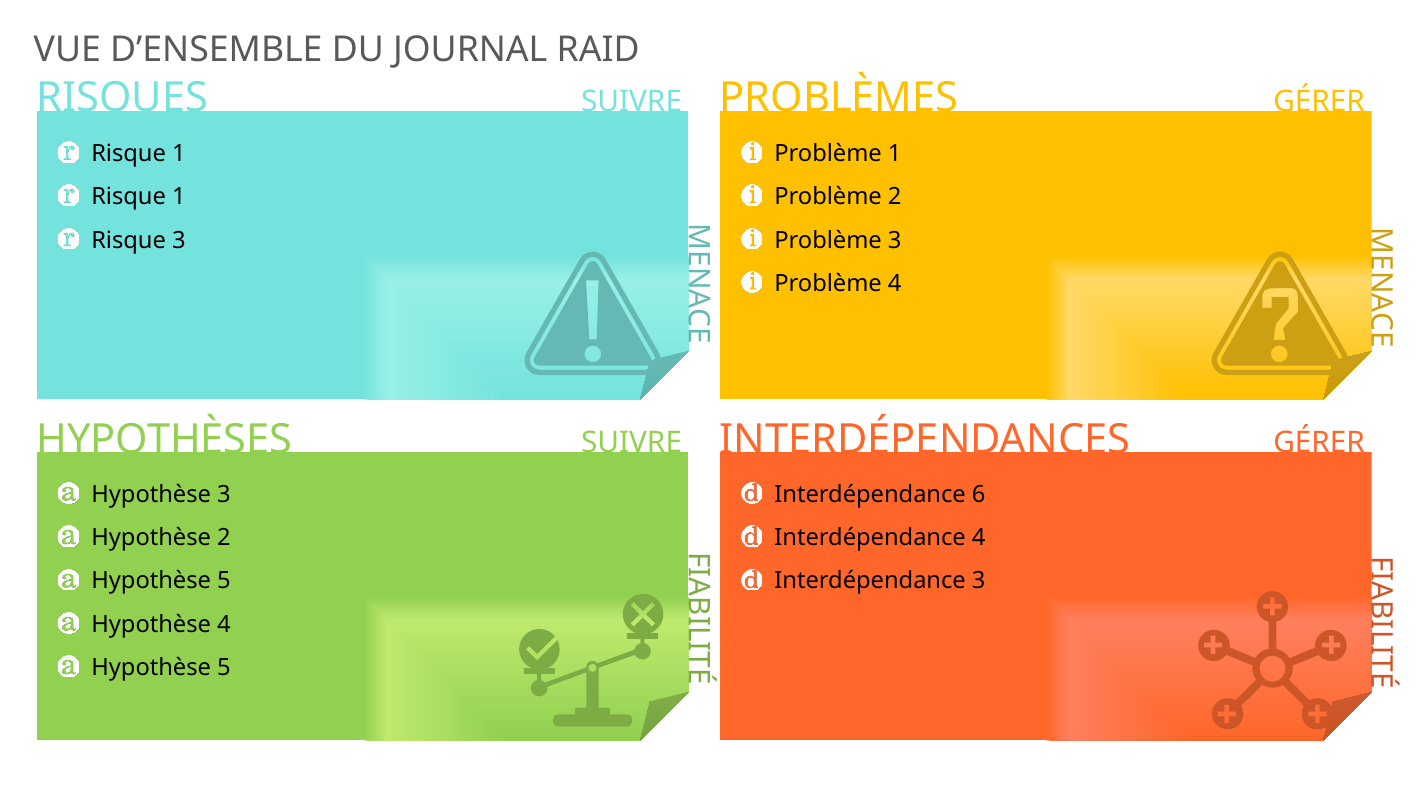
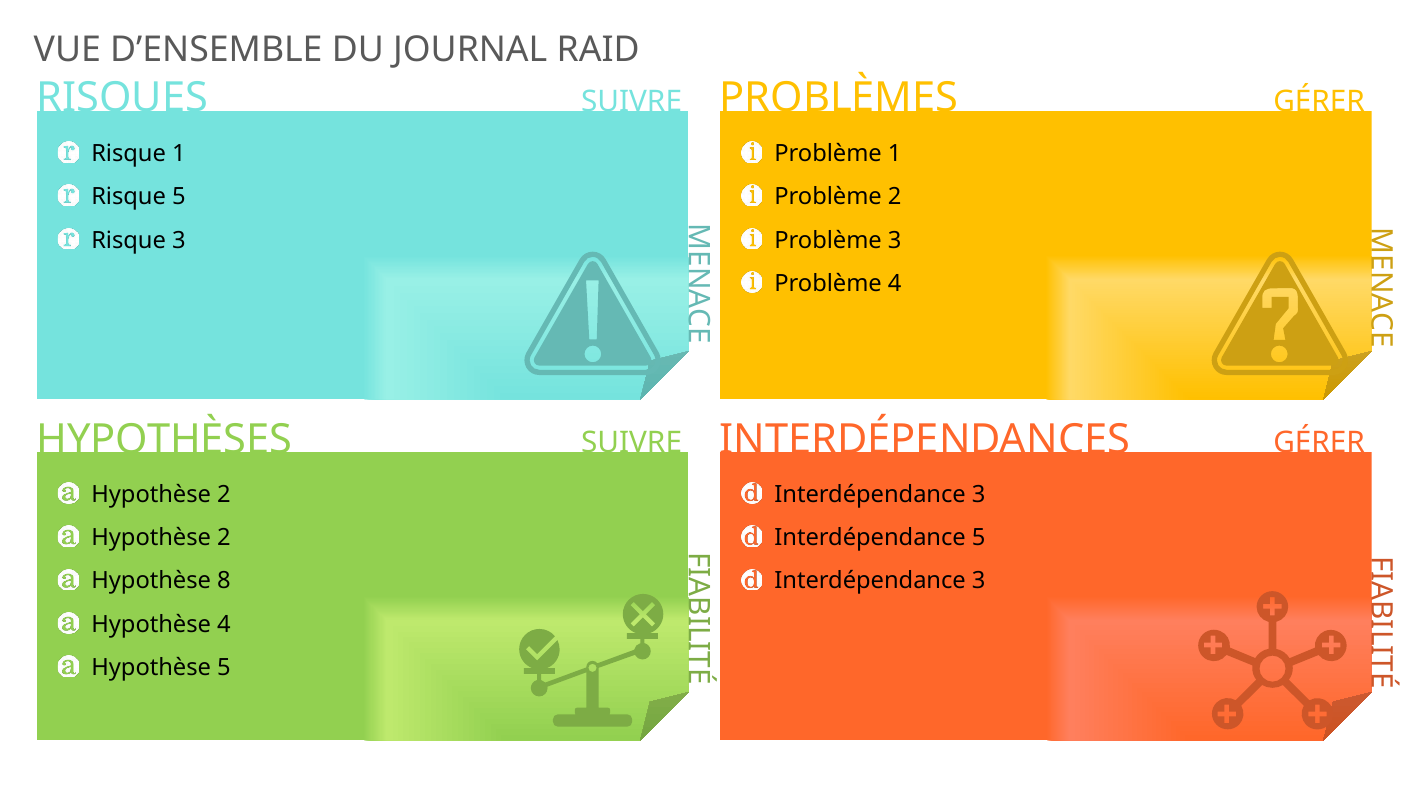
1: 1 -> 5 (179, 197)
3: 3 -> 2 (224, 495)
6: 6 -> 3 (979, 495)
Interdépendance 4: 4 -> 5 (979, 538)
5: 5 -> 8 (224, 582)
